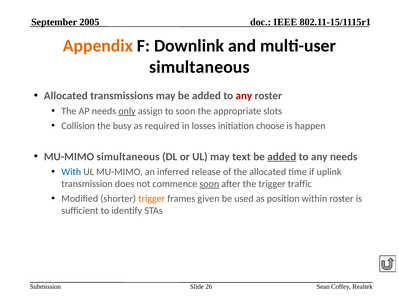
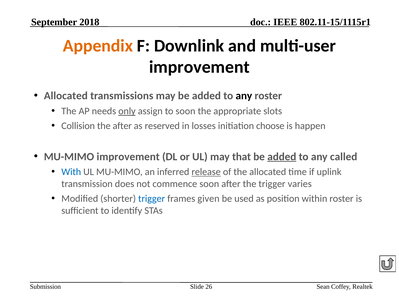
2005: 2005 -> 2018 (89, 22)
simultaneous: simultaneous -> improvement (199, 67)
any colour: red -> black (244, 96)
the busy: busy -> after (122, 126)
required: required -> reserved (162, 126)
MU-MIMO simultaneous: simultaneous -> improvement (128, 157)
text: text -> that (242, 157)
any needs: needs -> called (344, 157)
release underline: none -> present (206, 172)
soon underline: present -> none (209, 184)
traffic: traffic -> varies (300, 184)
trigger colour: orange -> blue (152, 199)
